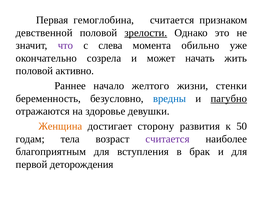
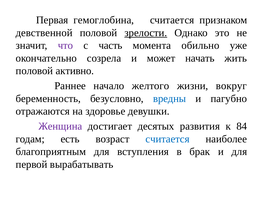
слева: слева -> часть (110, 45)
стенки: стенки -> вокруг (231, 86)
пагубно underline: present -> none (229, 99)
Женщина colour: orange -> purple (60, 126)
сторону: сторону -> десятых (156, 126)
50: 50 -> 84 (242, 126)
тела: тела -> есть (70, 139)
считается colour: purple -> blue (168, 139)
деторождения: деторождения -> вырабатывать (82, 165)
